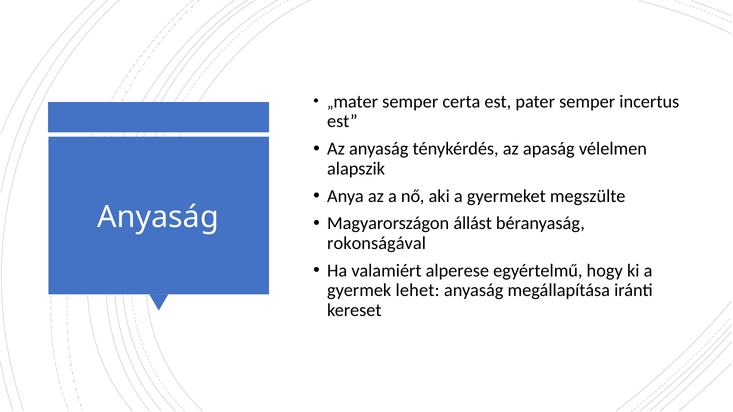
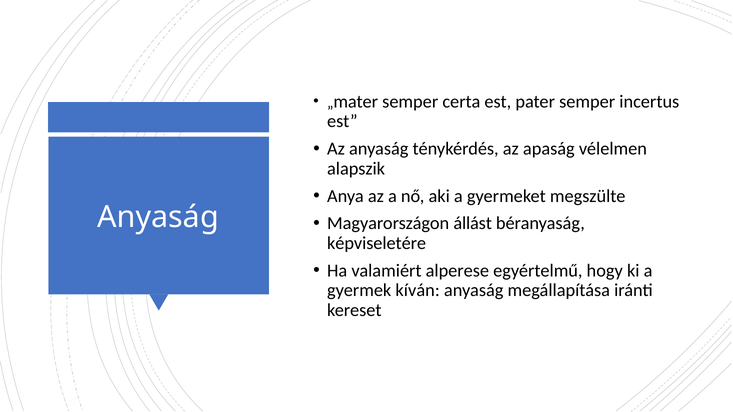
rokonságával: rokonságával -> képviseletére (377, 243)
lehet: lehet -> kíván (418, 291)
